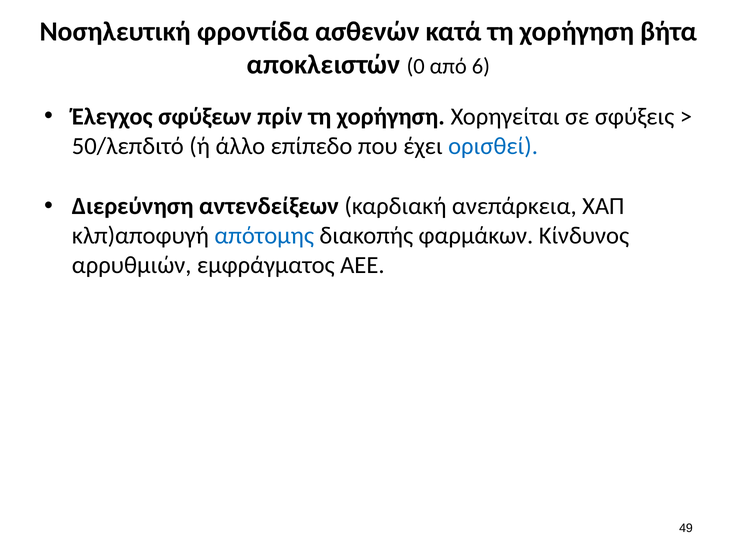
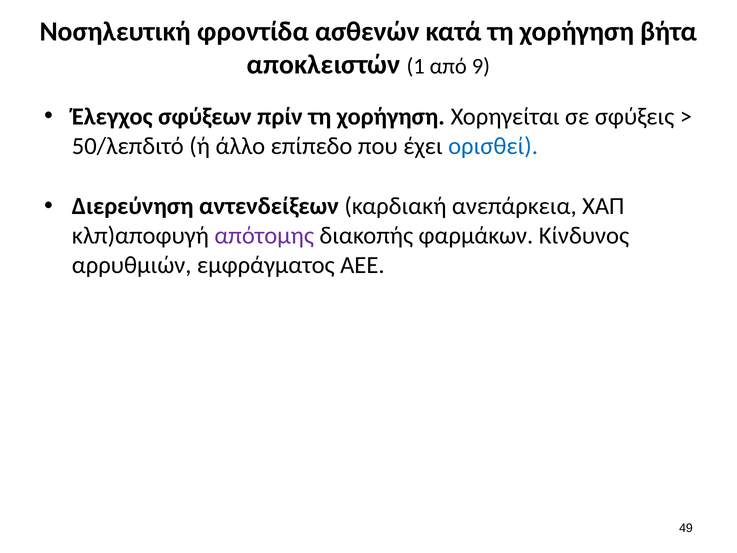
0: 0 -> 1 (416, 66)
6: 6 -> 9 (481, 66)
απότομης colour: blue -> purple (264, 236)
